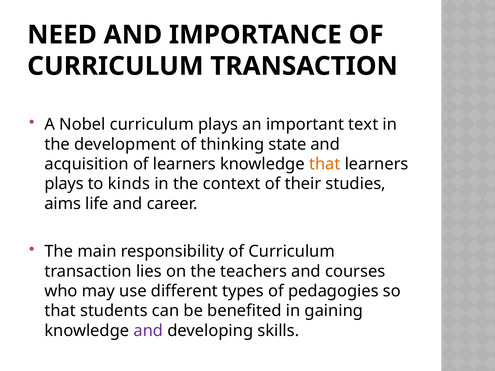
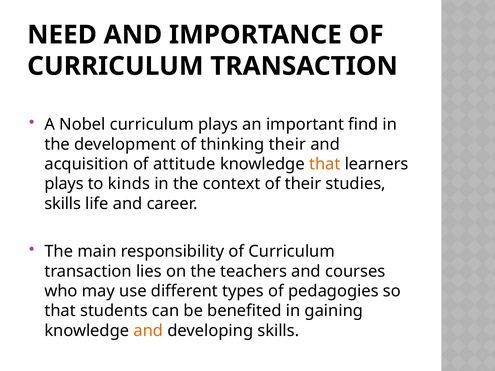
text: text -> find (363, 125)
thinking state: state -> their (287, 144)
of learners: learners -> attitude (184, 164)
aims: aims -> skills (63, 204)
and colour: purple -> orange (148, 331)
